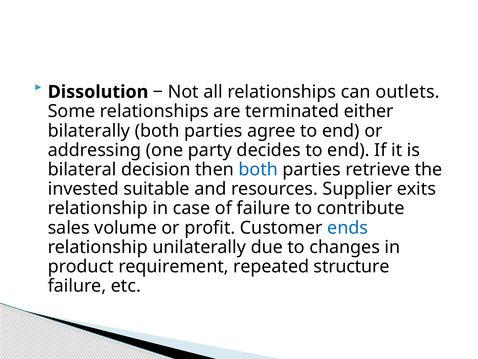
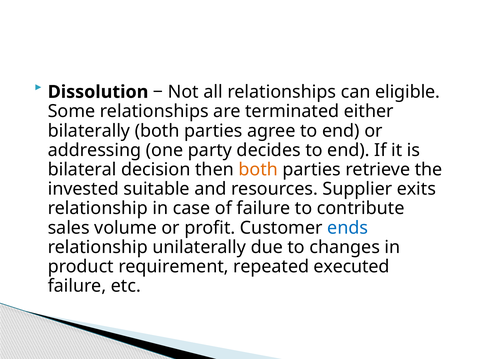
outlets: outlets -> eligible (408, 92)
both colour: blue -> orange (258, 169)
structure: structure -> executed (352, 266)
